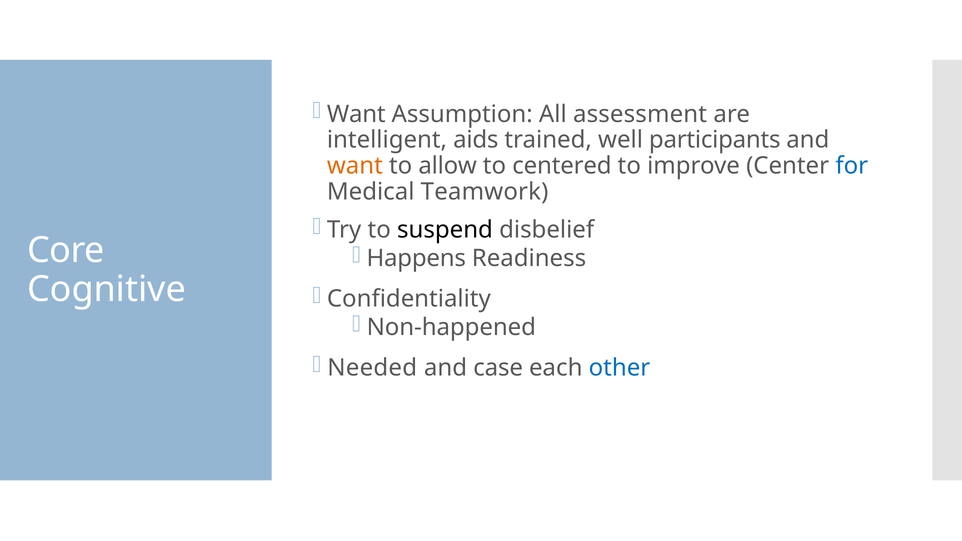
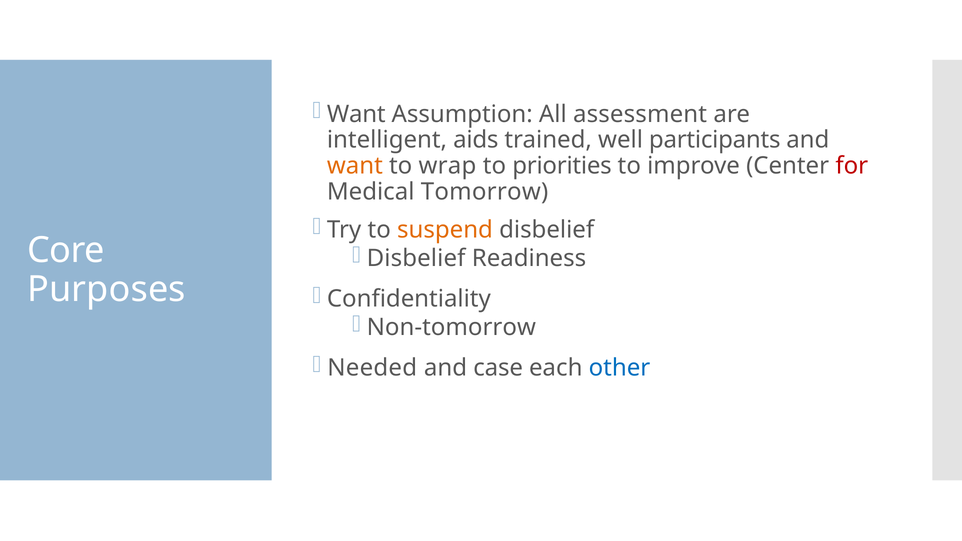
allow: allow -> wrap (447, 166)
centered: centered -> priorities (562, 166)
for colour: blue -> red (852, 166)
Teamwork: Teamwork -> Tomorrow (485, 192)
suspend colour: black -> orange (445, 230)
Happens: Happens -> Disbelief (416, 258)
Cognitive: Cognitive -> Purposes (106, 289)
Non-happened: Non-happened -> Non-tomorrow (451, 327)
